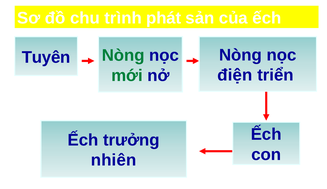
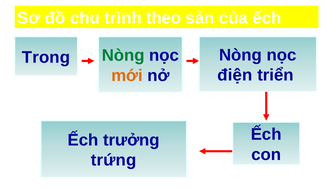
phát: phát -> theo (164, 18)
Tuyên: Tuyên -> Trong (46, 57)
mới colour: green -> orange (127, 75)
nhiên: nhiên -> trứng (114, 160)
